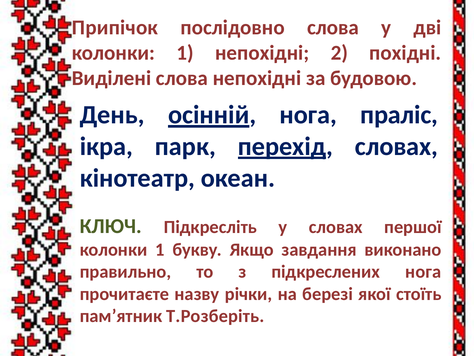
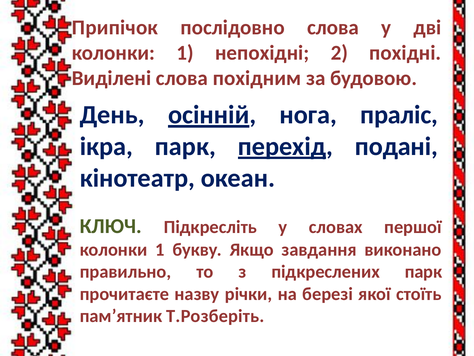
слова непохідні: непохідні -> похідним (257, 78)
перехід словах: словах -> подані (396, 146)
підкреслених нога: нога -> парк (423, 271)
